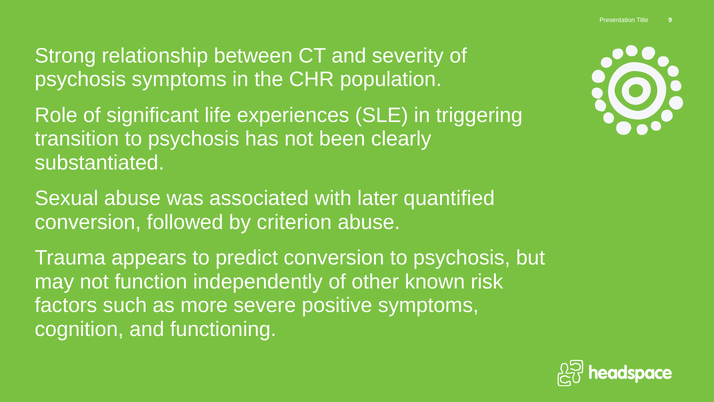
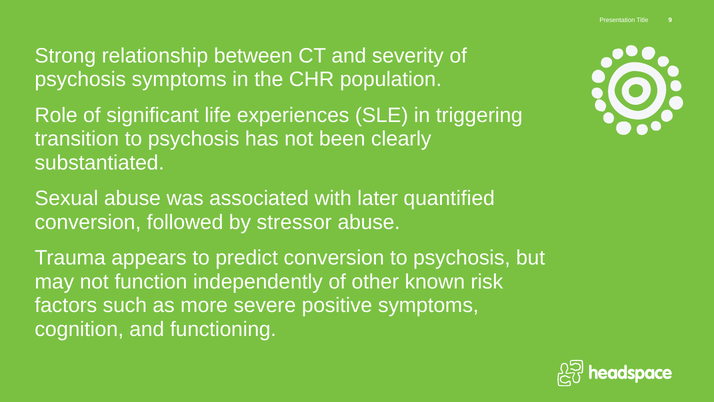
criterion: criterion -> stressor (294, 222)
